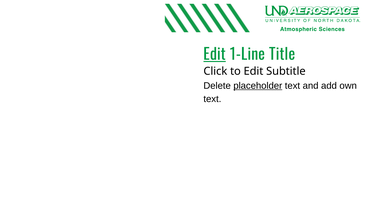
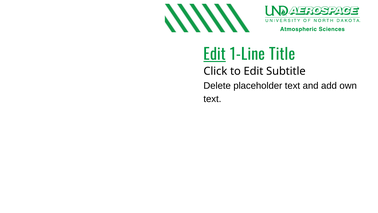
placeholder underline: present -> none (258, 86)
